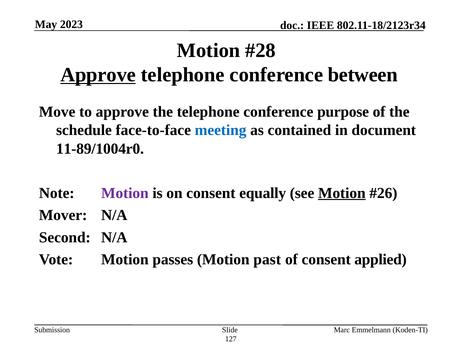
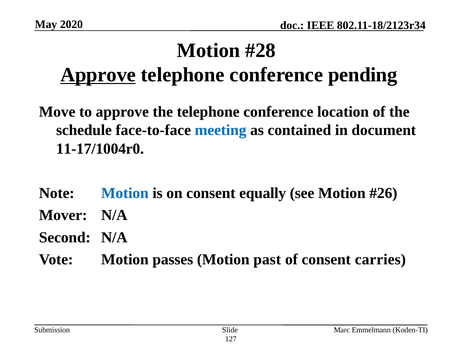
2023: 2023 -> 2020 (71, 24)
between: between -> pending (363, 75)
purpose: purpose -> location (343, 112)
11-89/1004r0: 11-89/1004r0 -> 11-17/1004r0 (100, 148)
Motion colour: purple -> blue (125, 193)
Motion underline: present -> none (342, 193)
applied: applied -> carries (380, 259)
